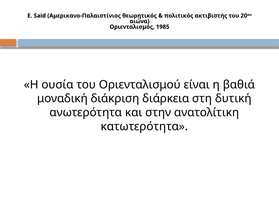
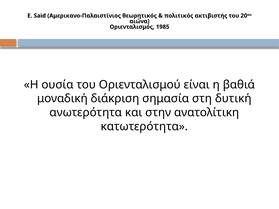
διάρκεια: διάρκεια -> σημασία (166, 99)
